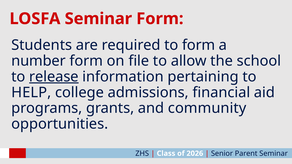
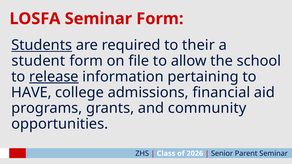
Students underline: none -> present (42, 45)
to form: form -> their (198, 45)
number: number -> student (38, 61)
HELP: HELP -> HAVE (31, 93)
